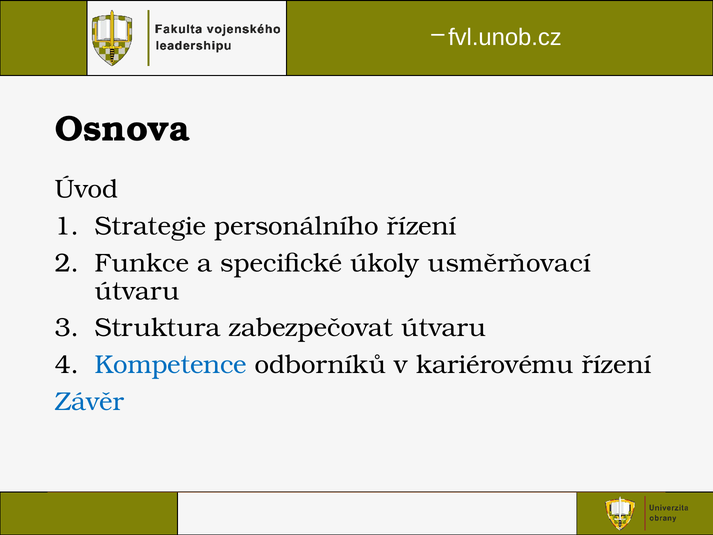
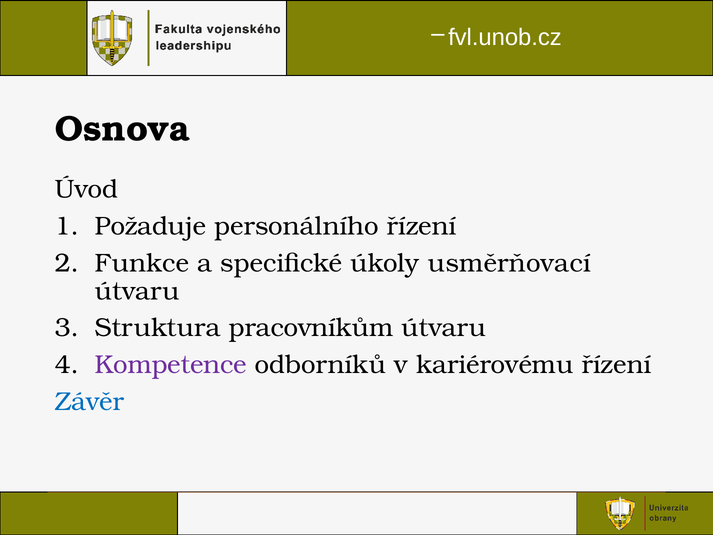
Strategie: Strategie -> Požaduje (151, 226)
zabezpečovat: zabezpečovat -> pracovníkům (311, 328)
Kompetence colour: blue -> purple (171, 365)
